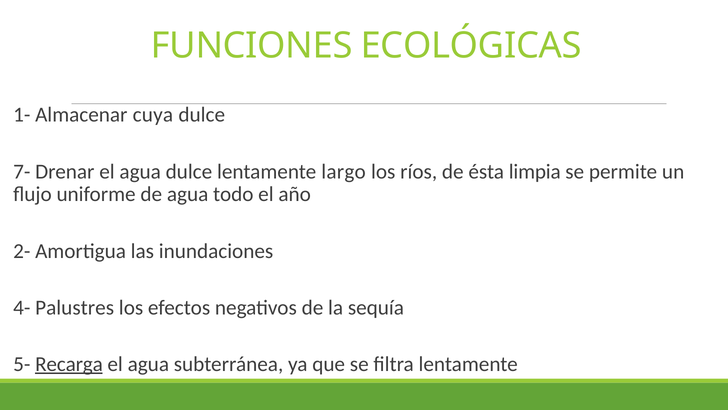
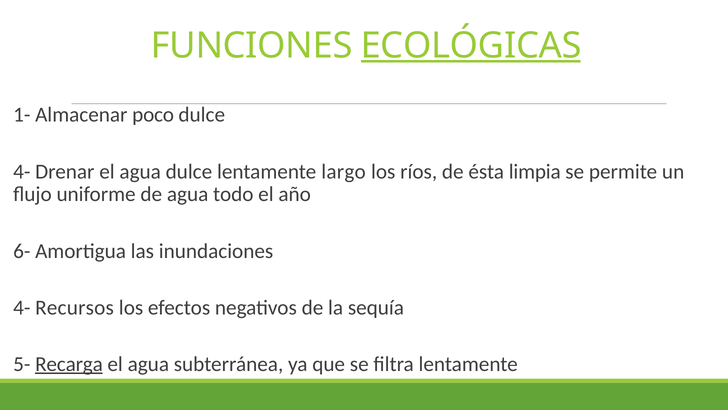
ECOLÓGICAS underline: none -> present (471, 45)
cuya: cuya -> poco (153, 115)
7-: 7- -> 4- (22, 171)
2-: 2- -> 6- (22, 251)
Palustres: Palustres -> Recursos (75, 307)
